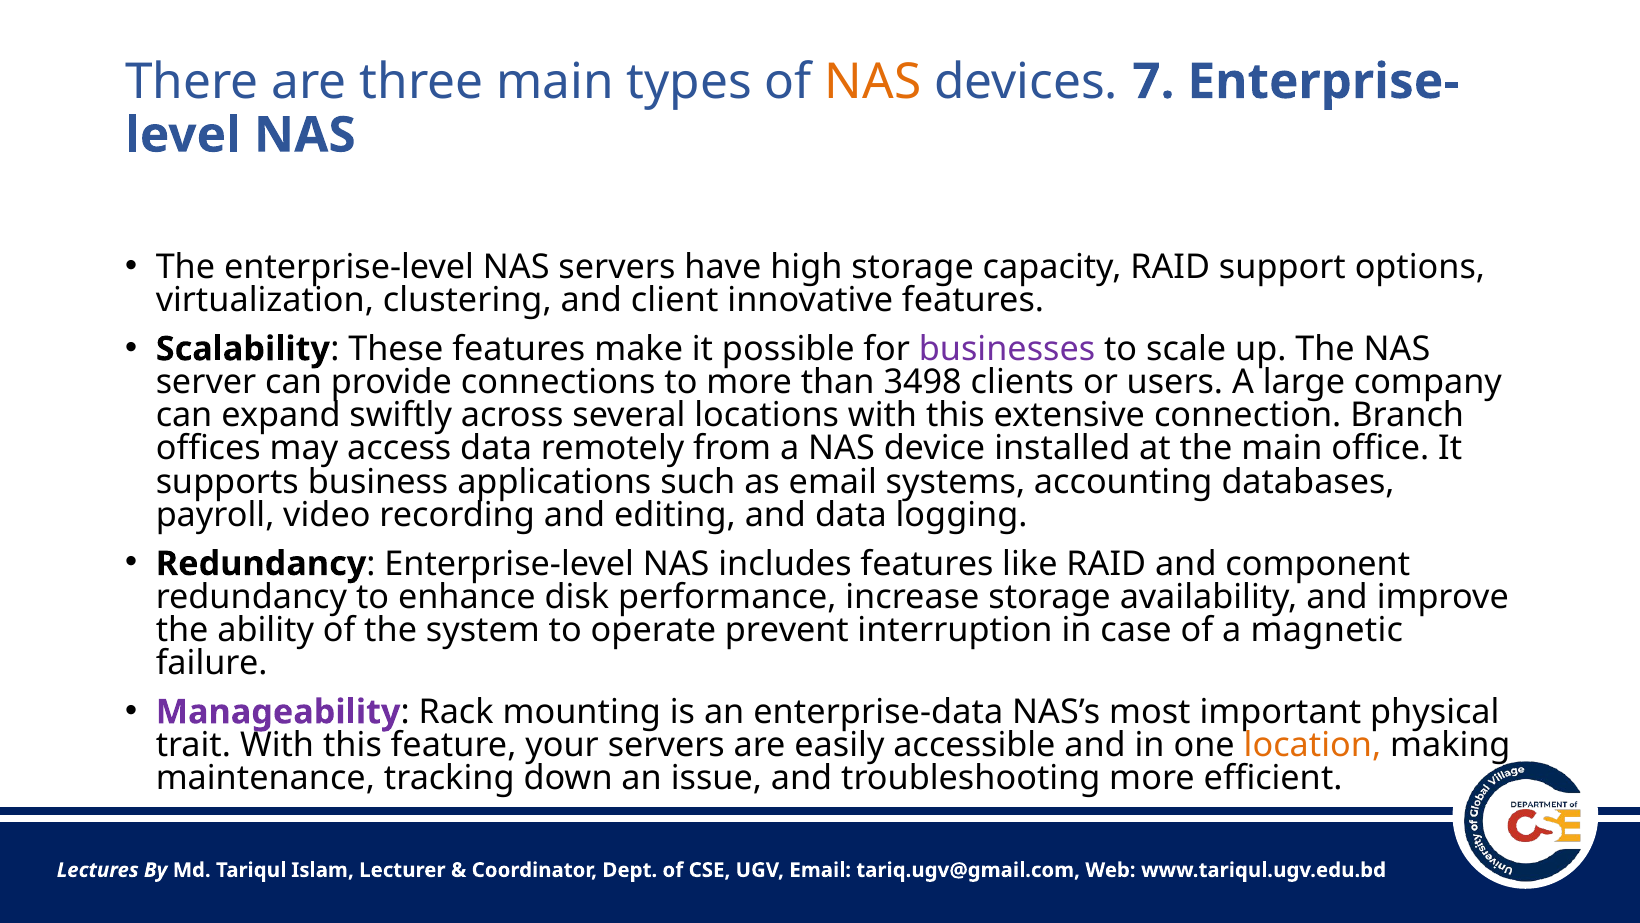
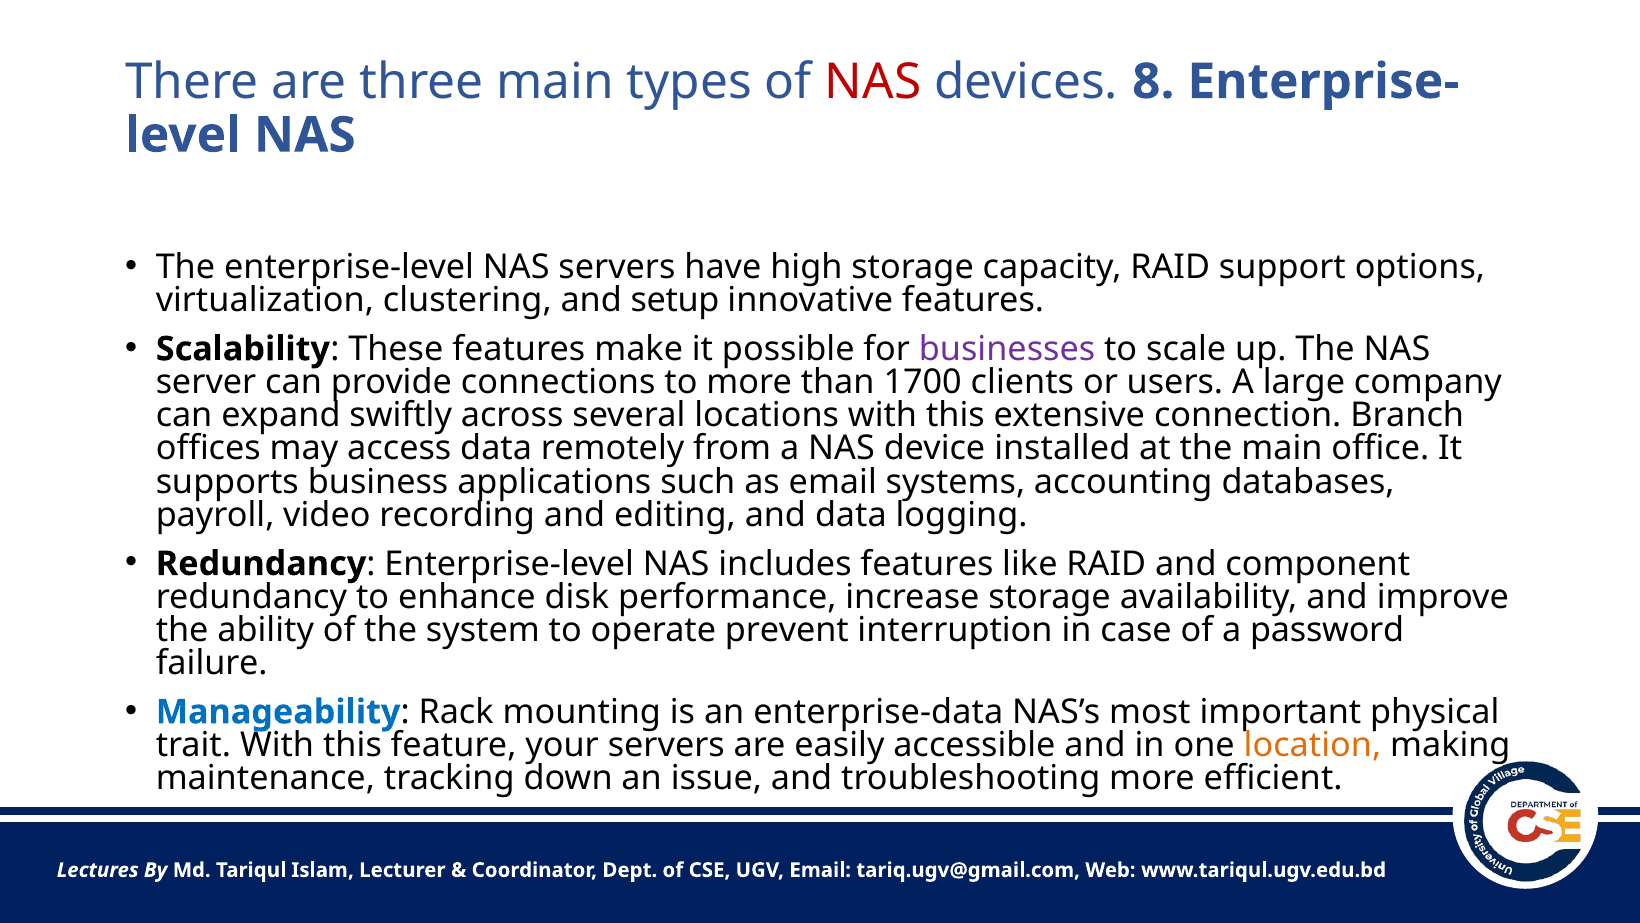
NAS colour: orange -> red (873, 82)
7: 7 -> 8 (1153, 82)
client: client -> setup (675, 300)
3498: 3498 -> 1700 (923, 382)
magnetic: magnetic -> password (1327, 630)
Manageability colour: purple -> blue (278, 712)
